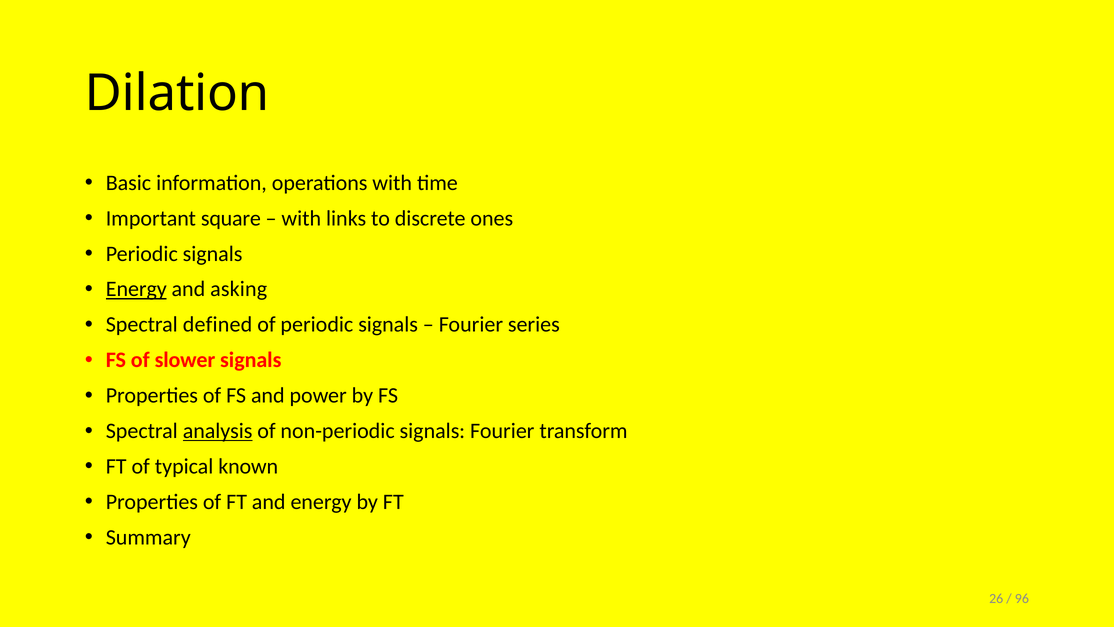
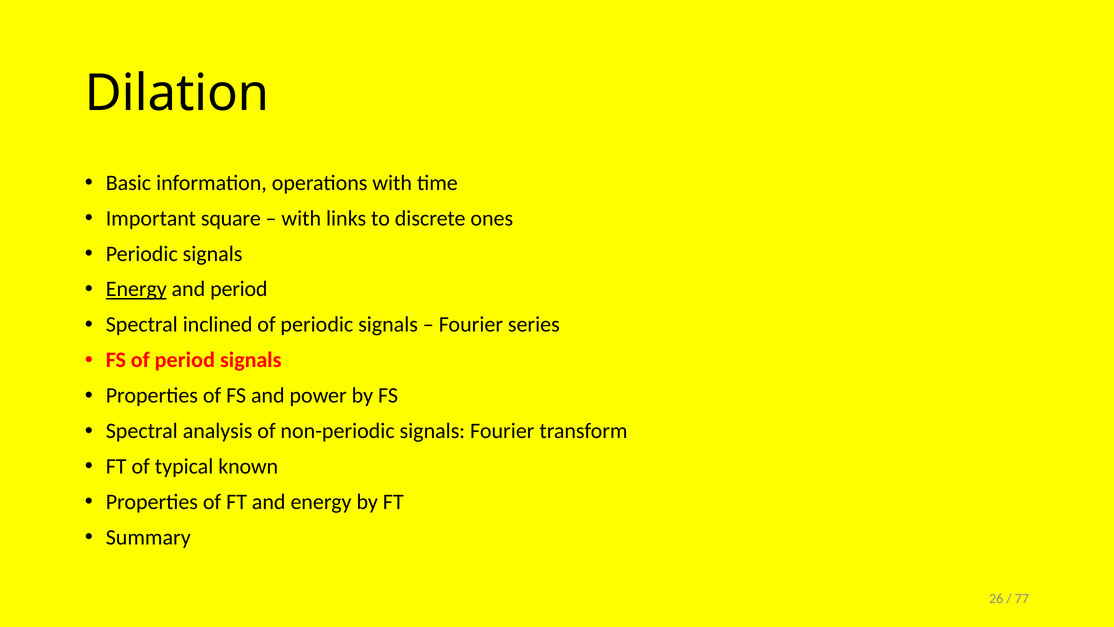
and asking: asking -> period (239, 289)
defined: defined -> inclined (218, 324)
of slower: slower -> period (185, 360)
analysis underline: present -> none (218, 431)
96: 96 -> 77 (1022, 598)
